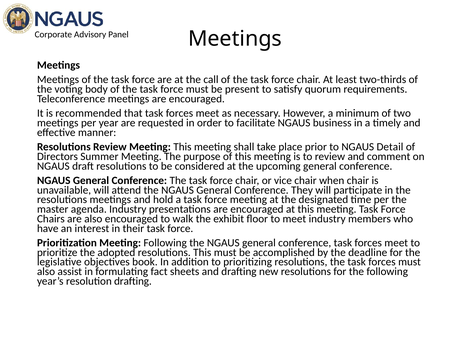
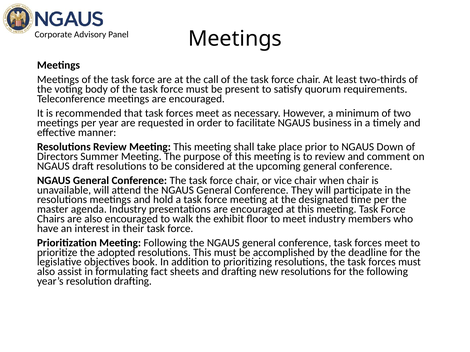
Detail: Detail -> Down (390, 147)
